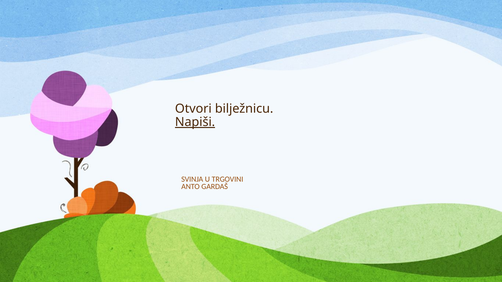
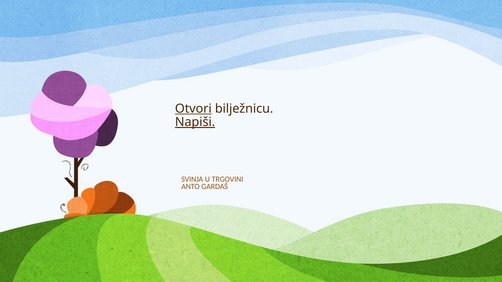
Otvori underline: none -> present (193, 109)
